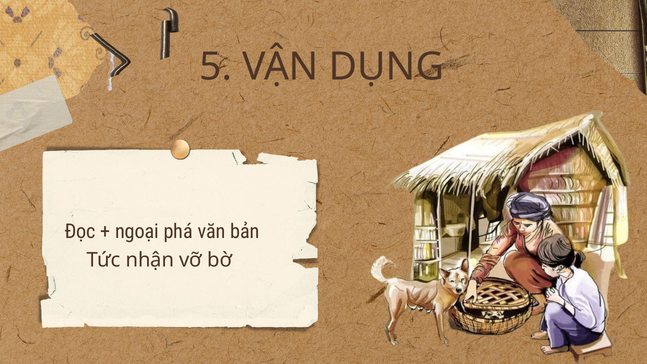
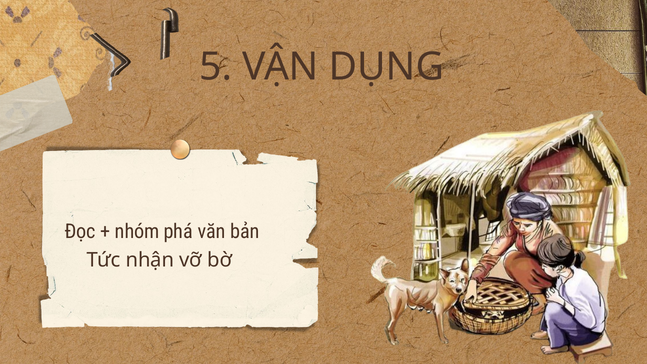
ngoại: ngoại -> nhóm (137, 232)
